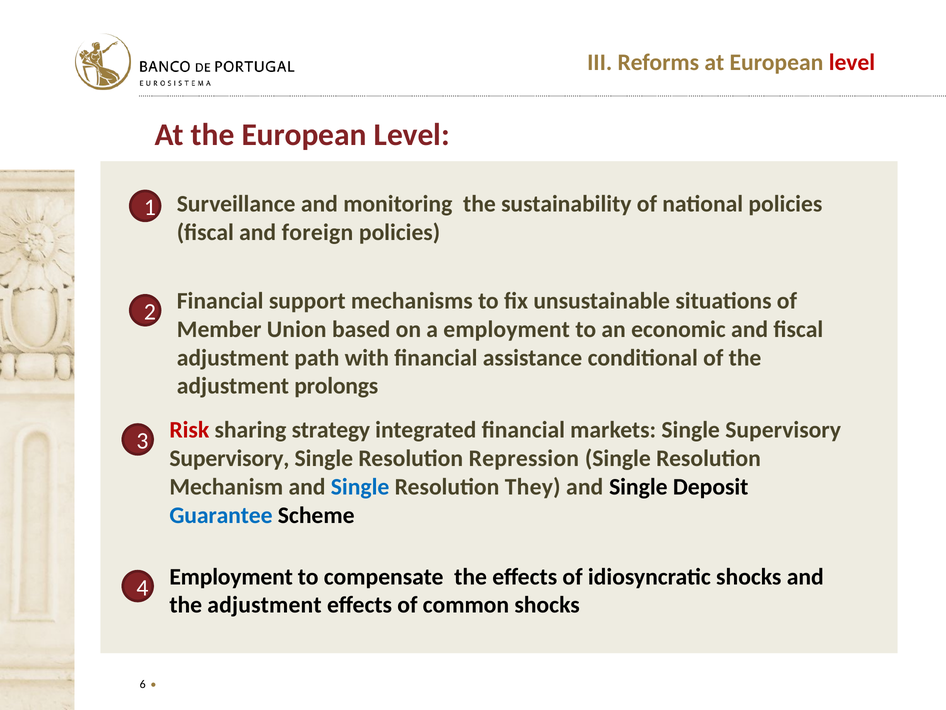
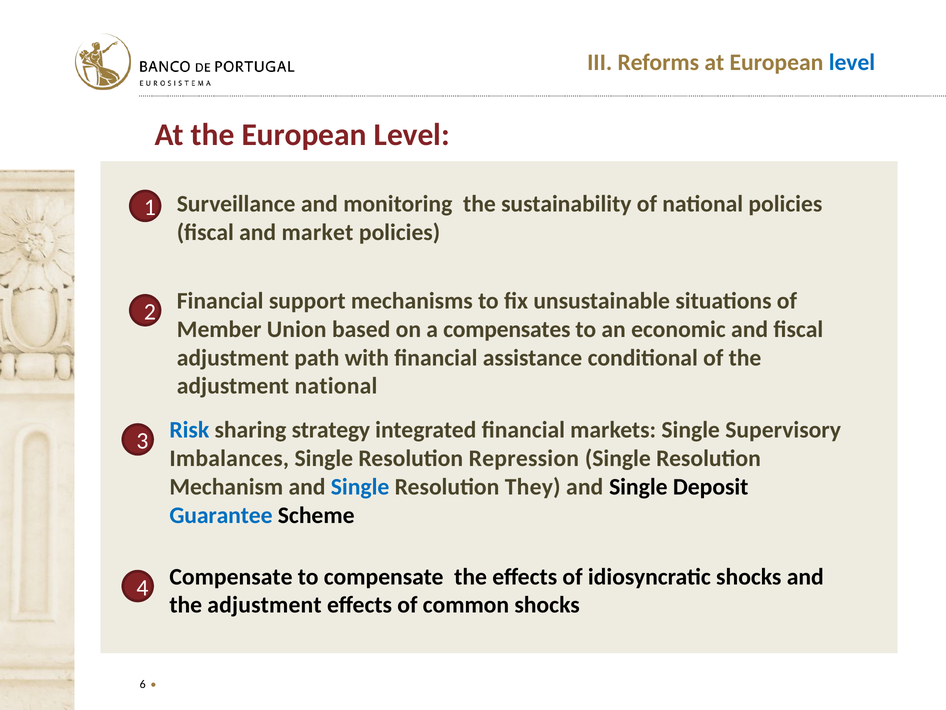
level colour: red -> blue (852, 62)
foreign: foreign -> market (317, 232)
a employment: employment -> compensates (507, 329)
adjustment prolongs: prolongs -> national (336, 386)
Risk colour: red -> blue (189, 430)
Supervisory: Supervisory -> Imbalances (229, 458)
Employment: Employment -> Compensate (231, 576)
